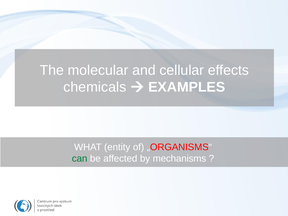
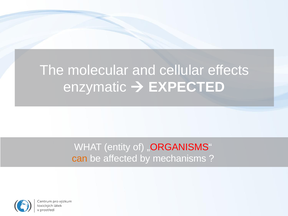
chemicals: chemicals -> enzymatic (95, 87)
EXAMPLES: EXAMPLES -> EXPECTED (187, 87)
can colour: green -> orange (80, 159)
